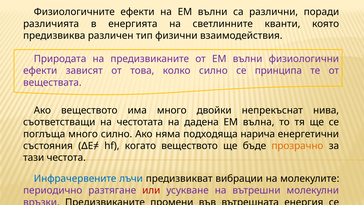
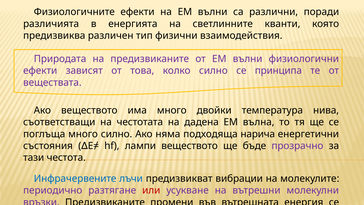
непрекъснат: непрекъснат -> температура (272, 110)
когато: когато -> лампи (140, 146)
прозрачно colour: orange -> purple (297, 146)
